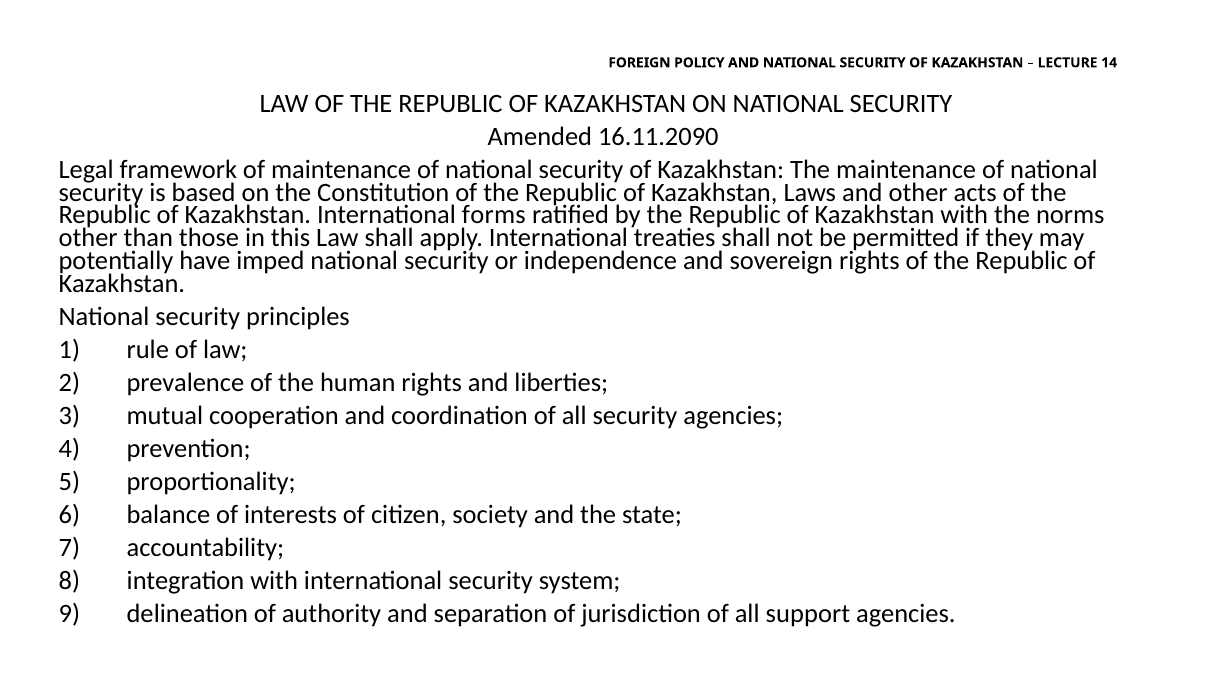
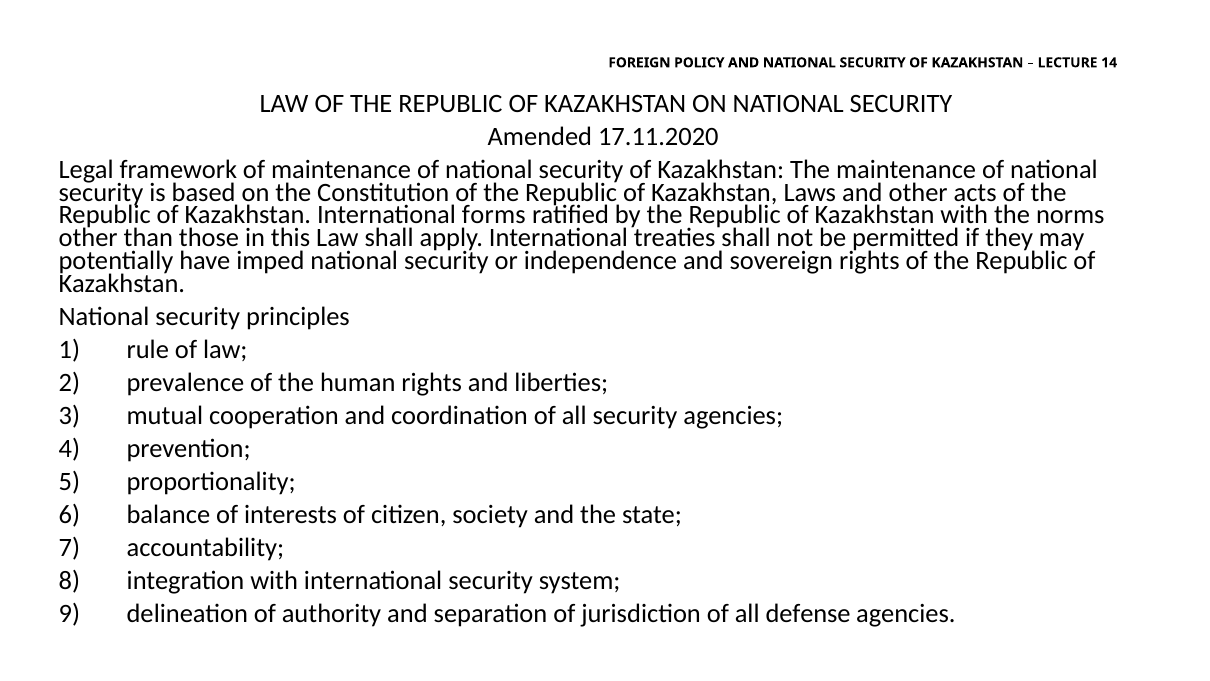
16.11.2090: 16.11.2090 -> 17.11.2020 (658, 136)
support: support -> defense (808, 613)
